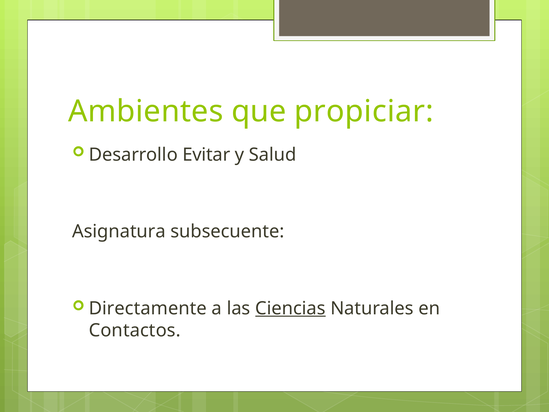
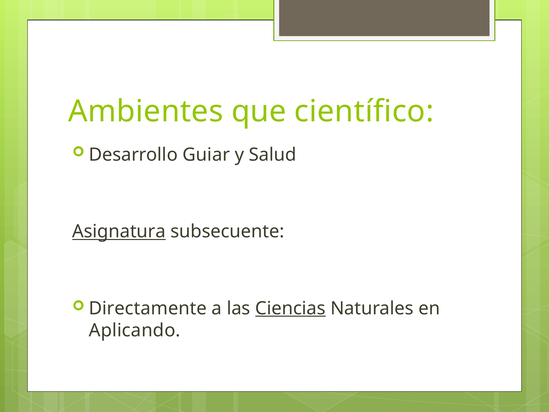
propiciar: propiciar -> científico (364, 111)
Evitar: Evitar -> Guiar (206, 155)
Asignatura underline: none -> present (119, 231)
Contactos: Contactos -> Aplicando (135, 330)
